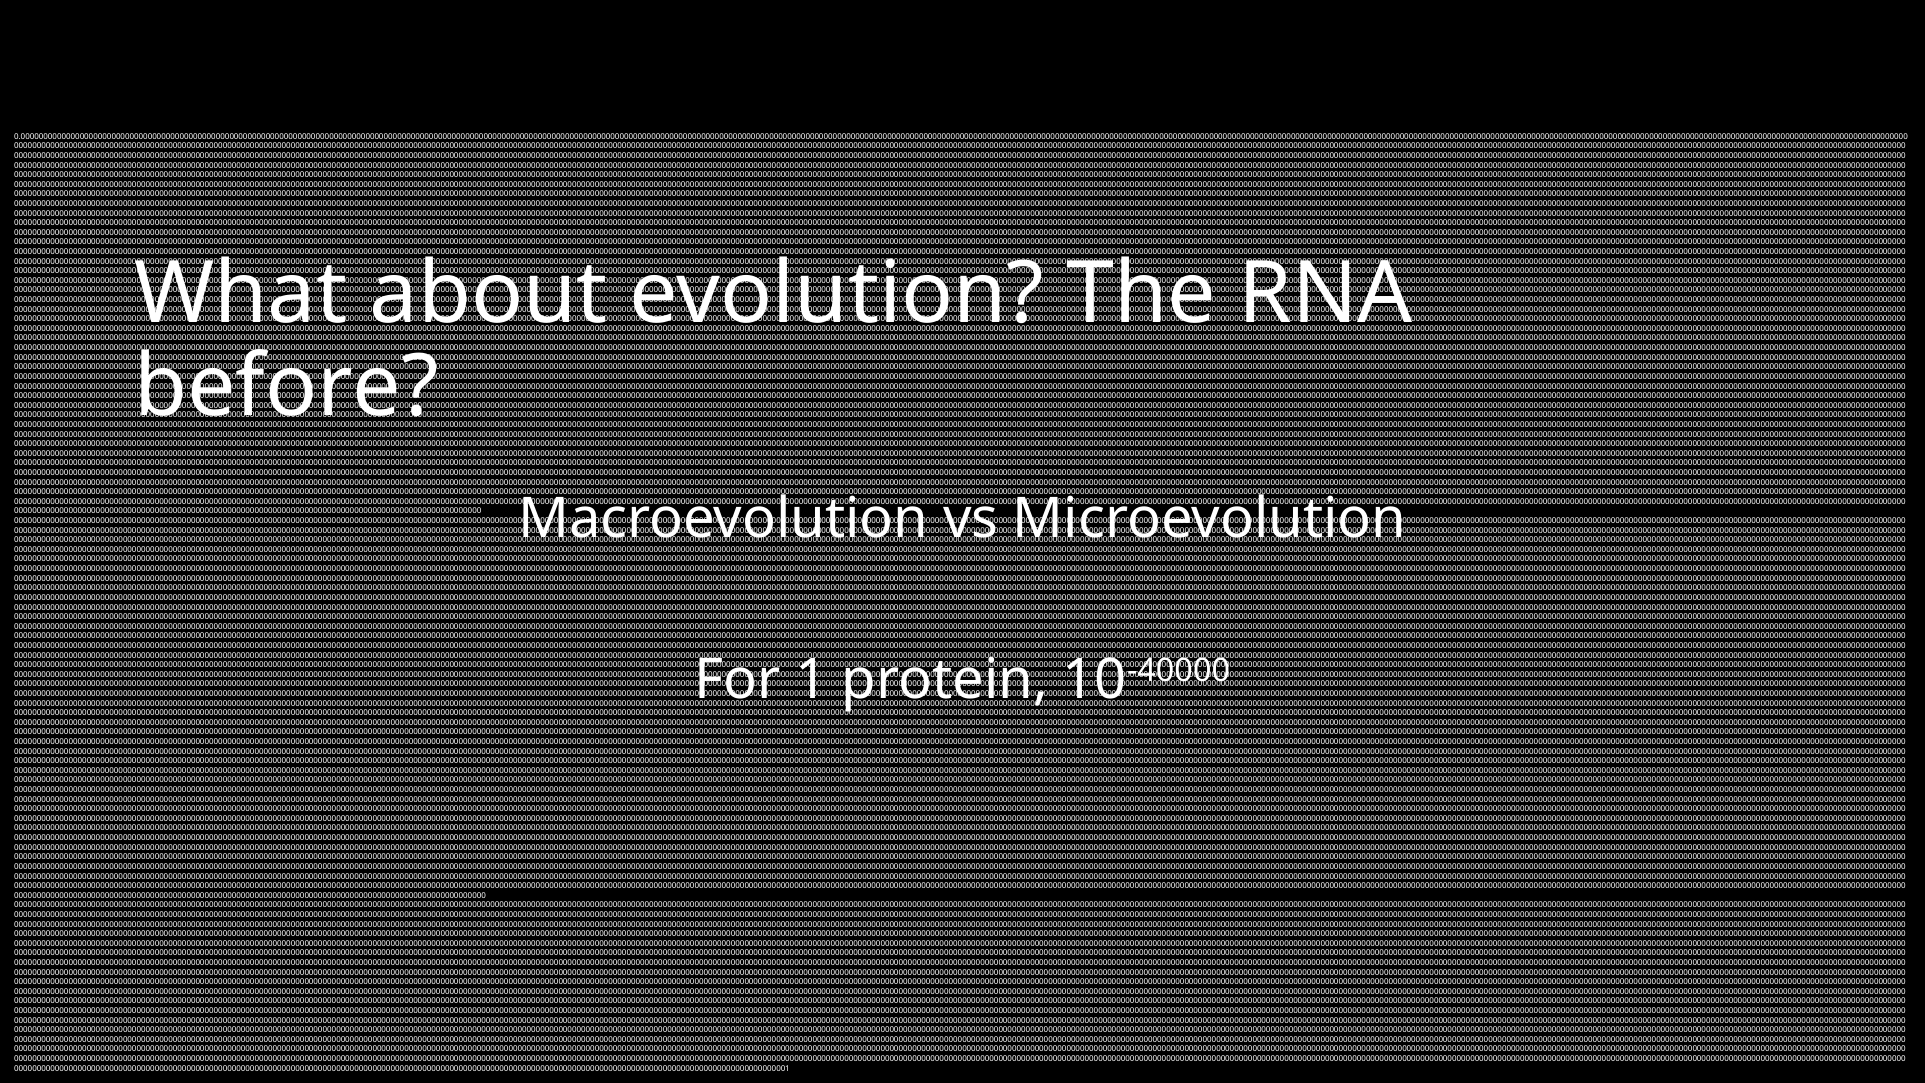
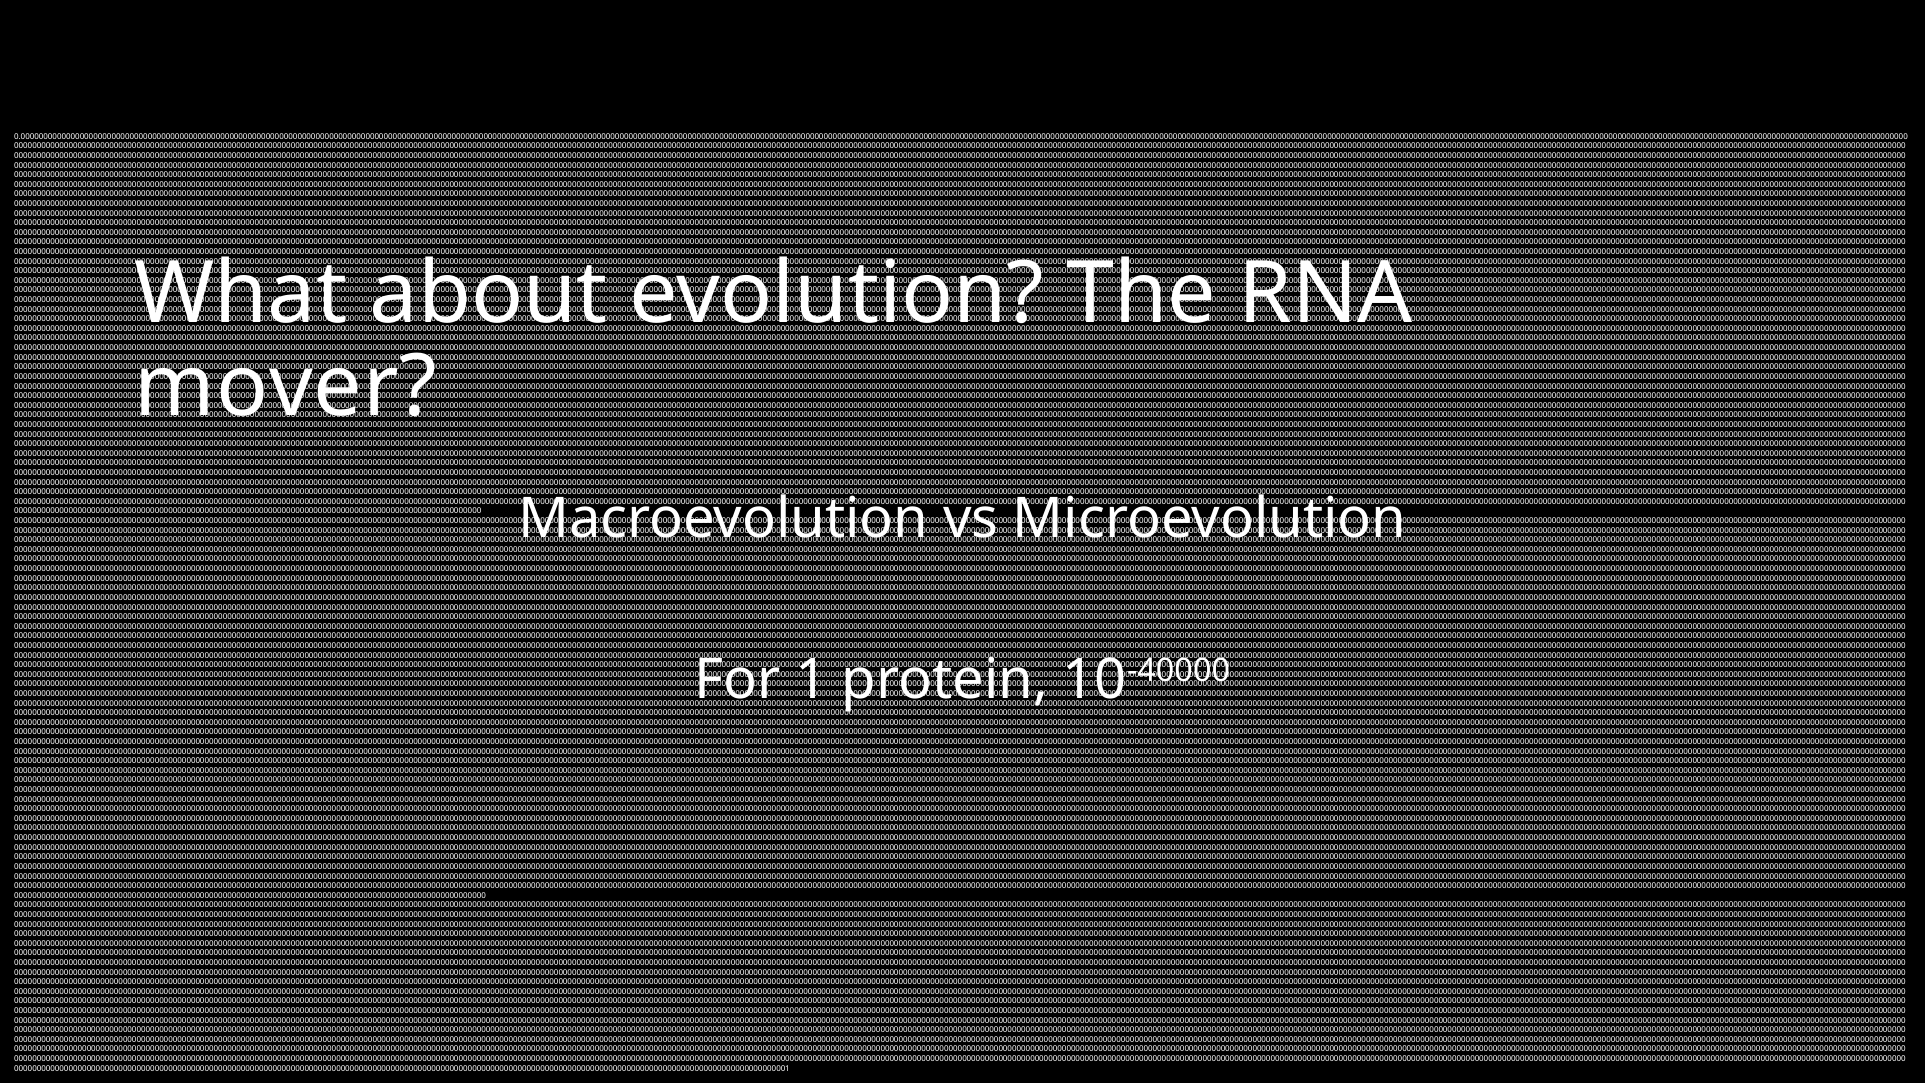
before: before -> mover (286, 387)
